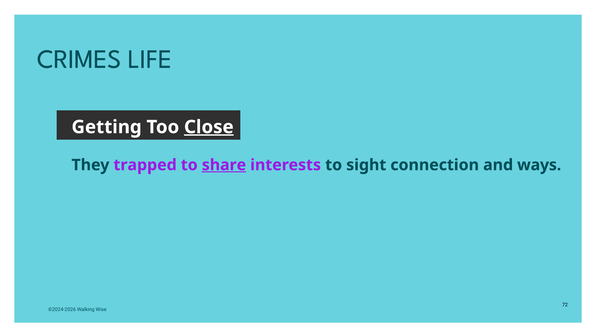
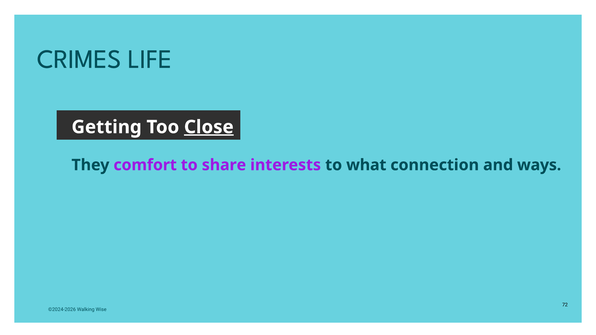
trapped: trapped -> comfort (145, 165)
share underline: present -> none (224, 165)
sight: sight -> what (366, 165)
